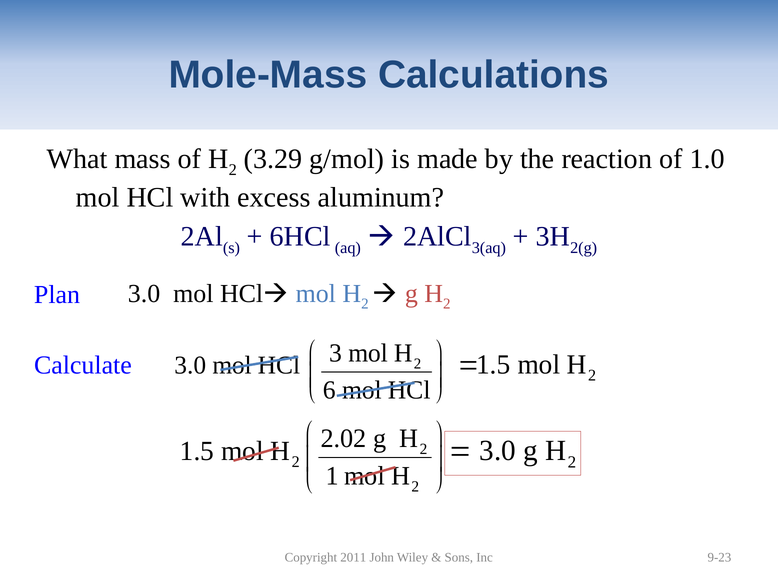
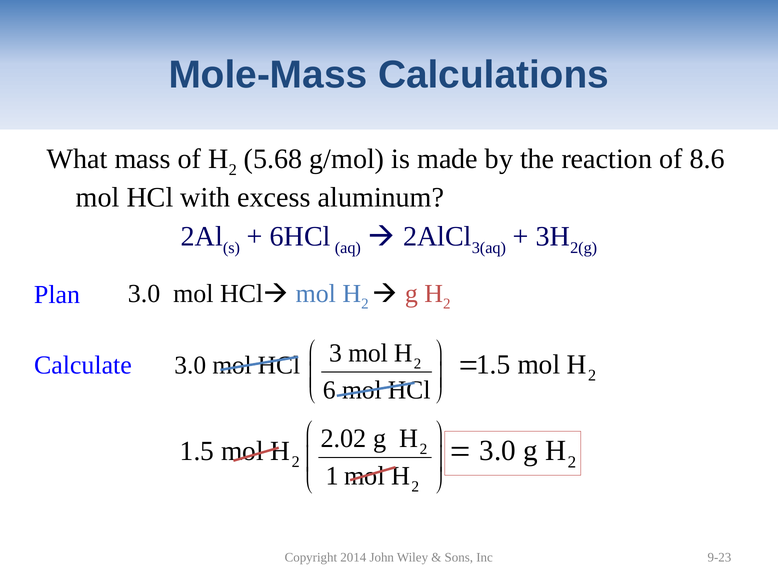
3.29: 3.29 -> 5.68 (273, 159)
1.0: 1.0 -> 8.6 (707, 159)
2011: 2011 -> 2014 (353, 557)
